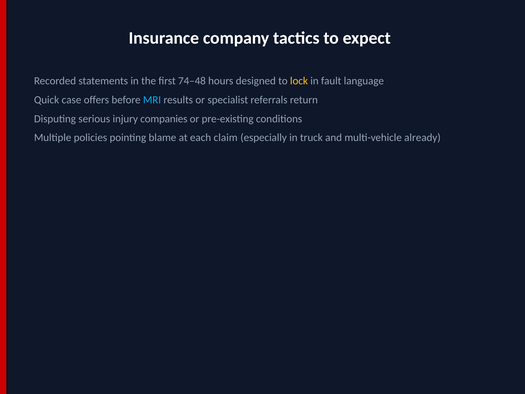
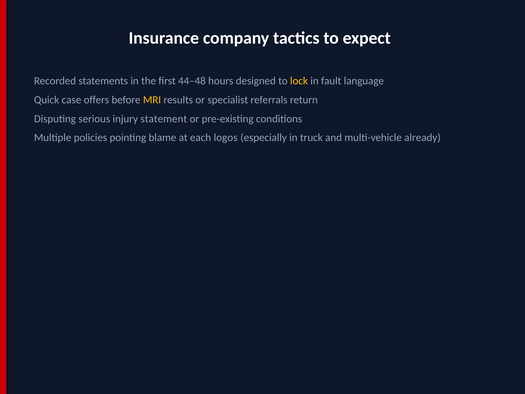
74–48: 74–48 -> 44–48 (192, 81)
MRI colour: light blue -> yellow (152, 100)
companies: companies -> statement (164, 119)
claim: claim -> logos (226, 138)
